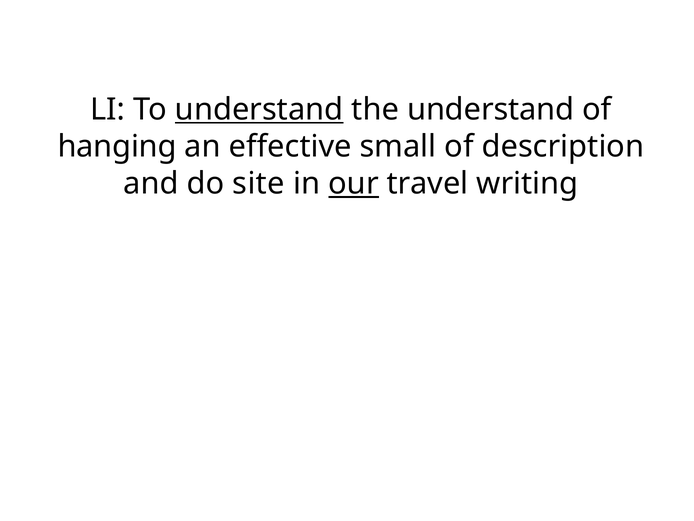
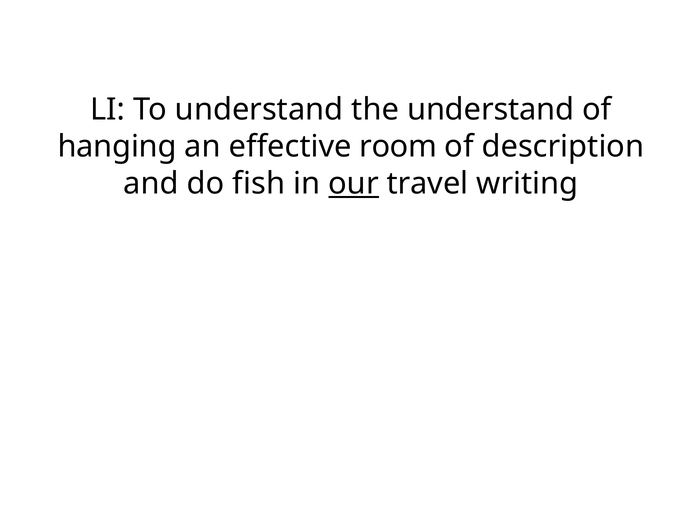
understand underline: present -> none (259, 109)
small: small -> room (398, 146)
site: site -> fish (259, 183)
